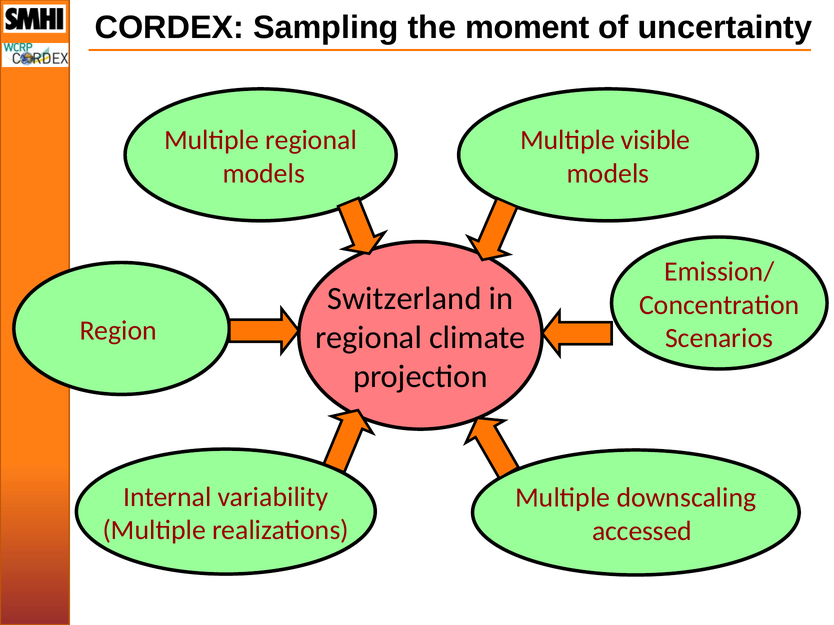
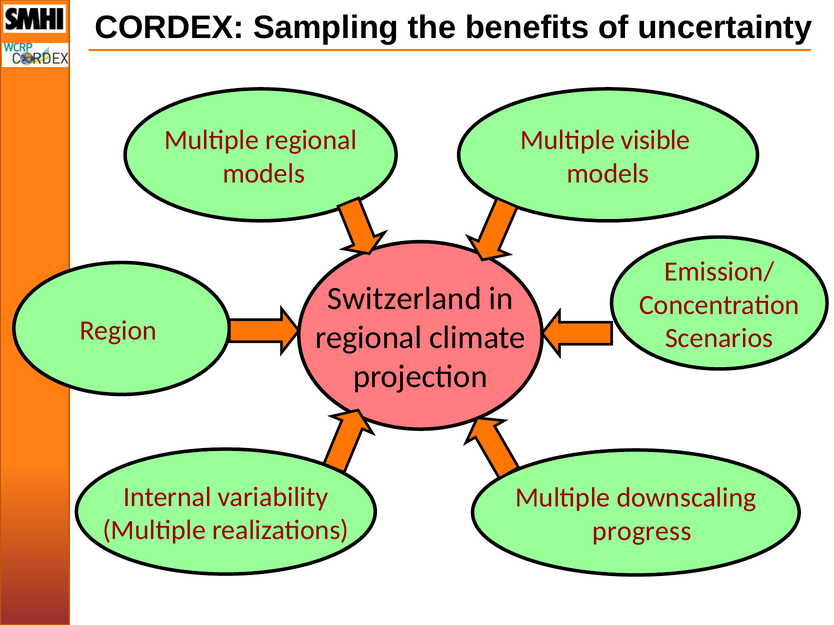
moment: moment -> benefits (527, 27)
accessed: accessed -> progress (642, 531)
